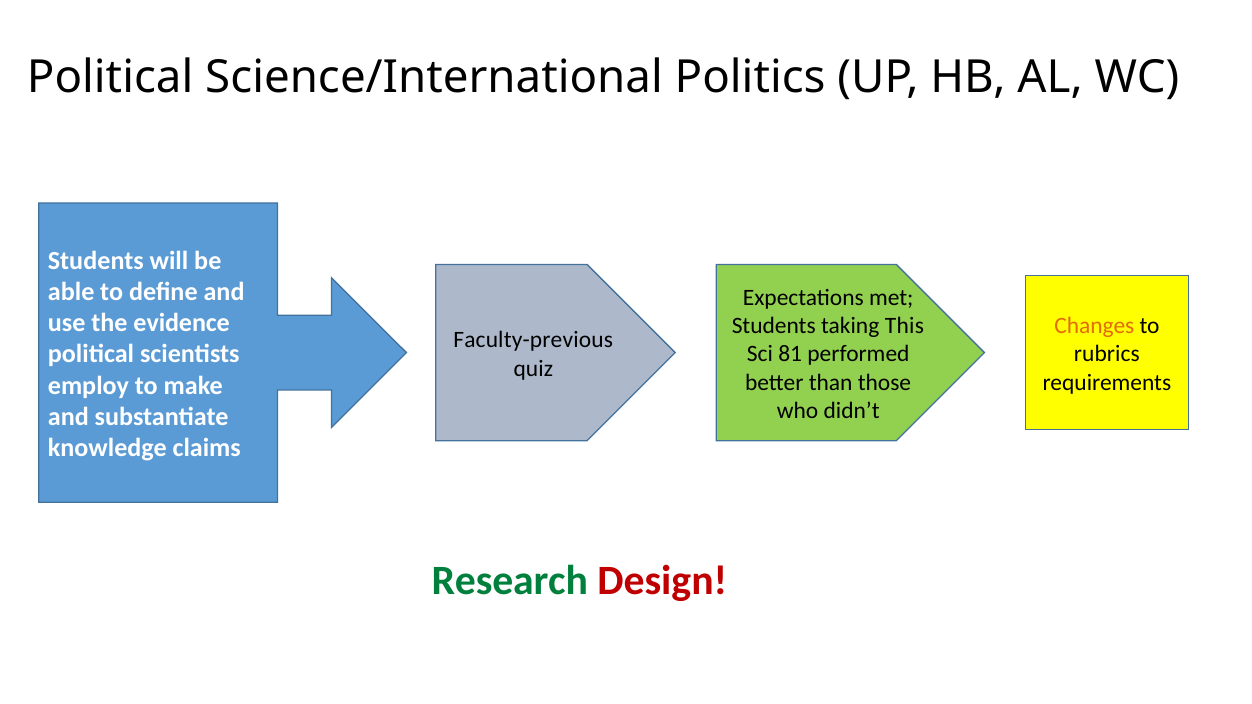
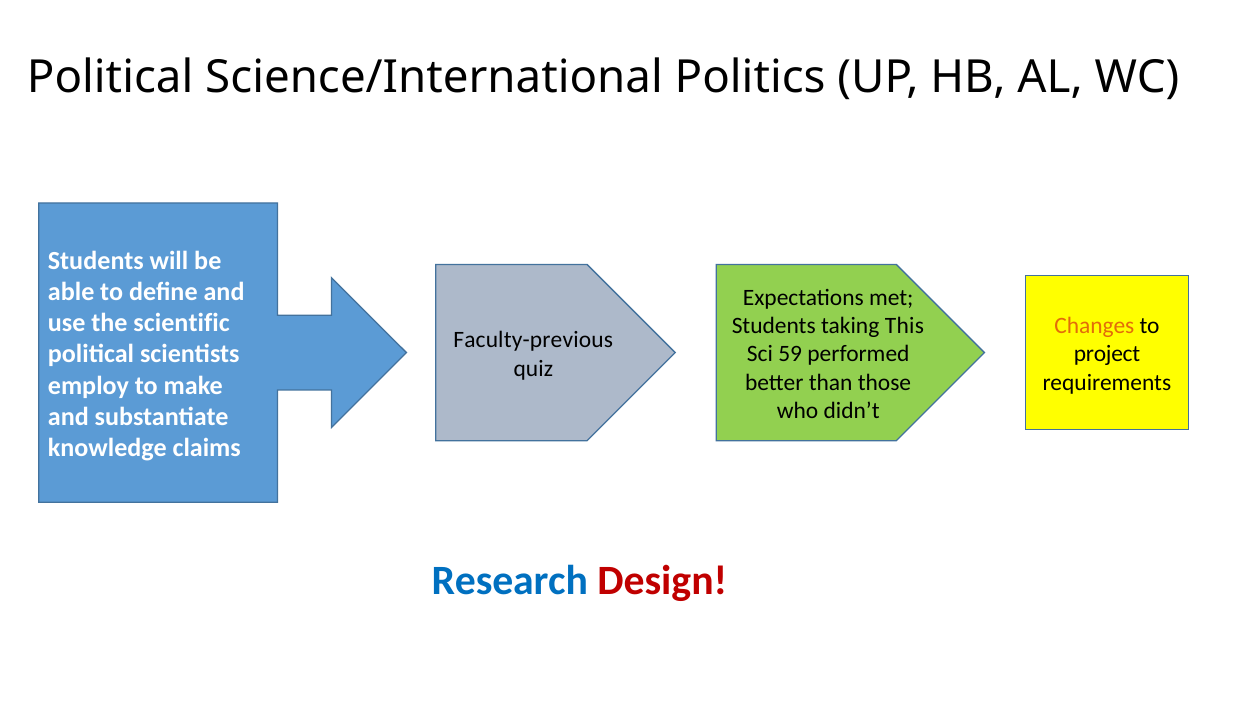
evidence: evidence -> scientific (182, 323)
81: 81 -> 59 (790, 354)
rubrics: rubrics -> project (1107, 354)
Research colour: green -> blue (510, 581)
